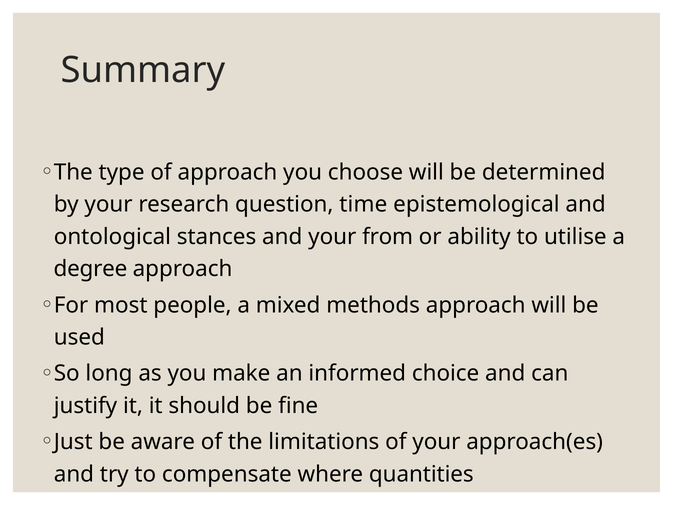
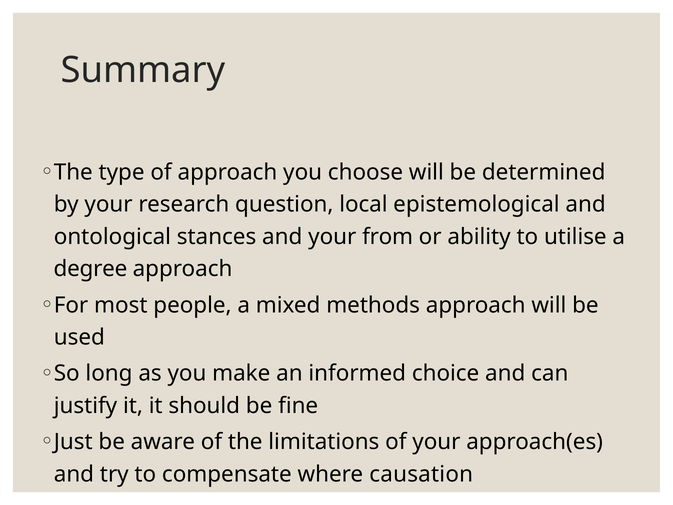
time: time -> local (363, 204)
quantities: quantities -> causation (421, 474)
